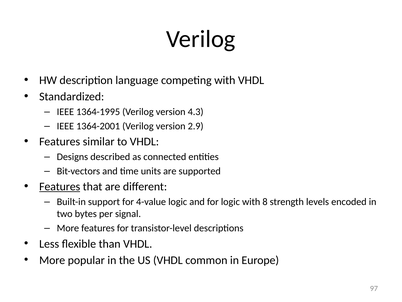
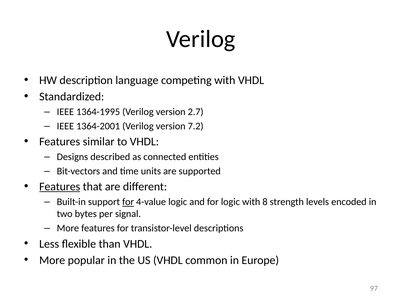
4.3: 4.3 -> 2.7 (196, 112)
2.9: 2.9 -> 7.2 (196, 126)
for underline: none -> present (128, 202)
